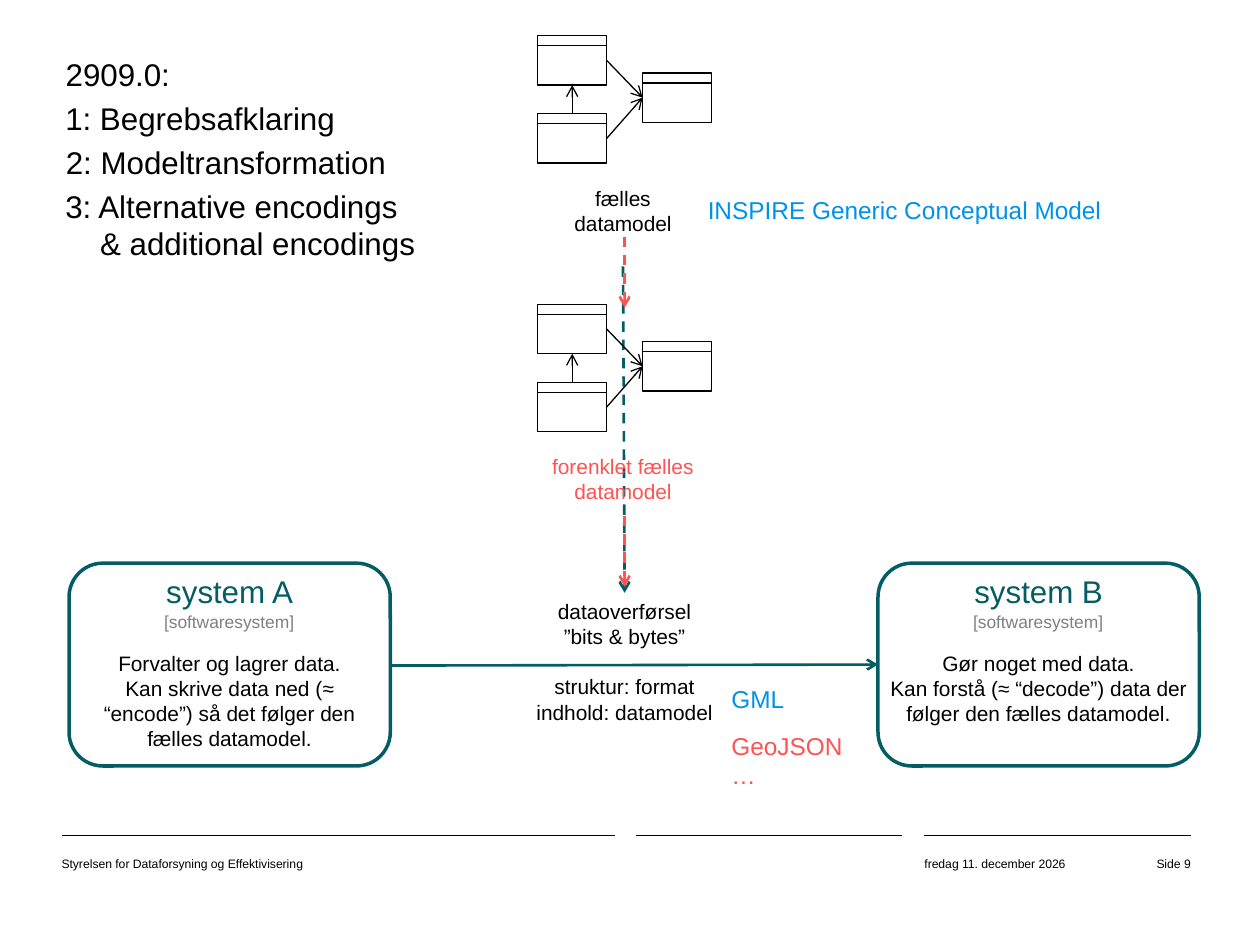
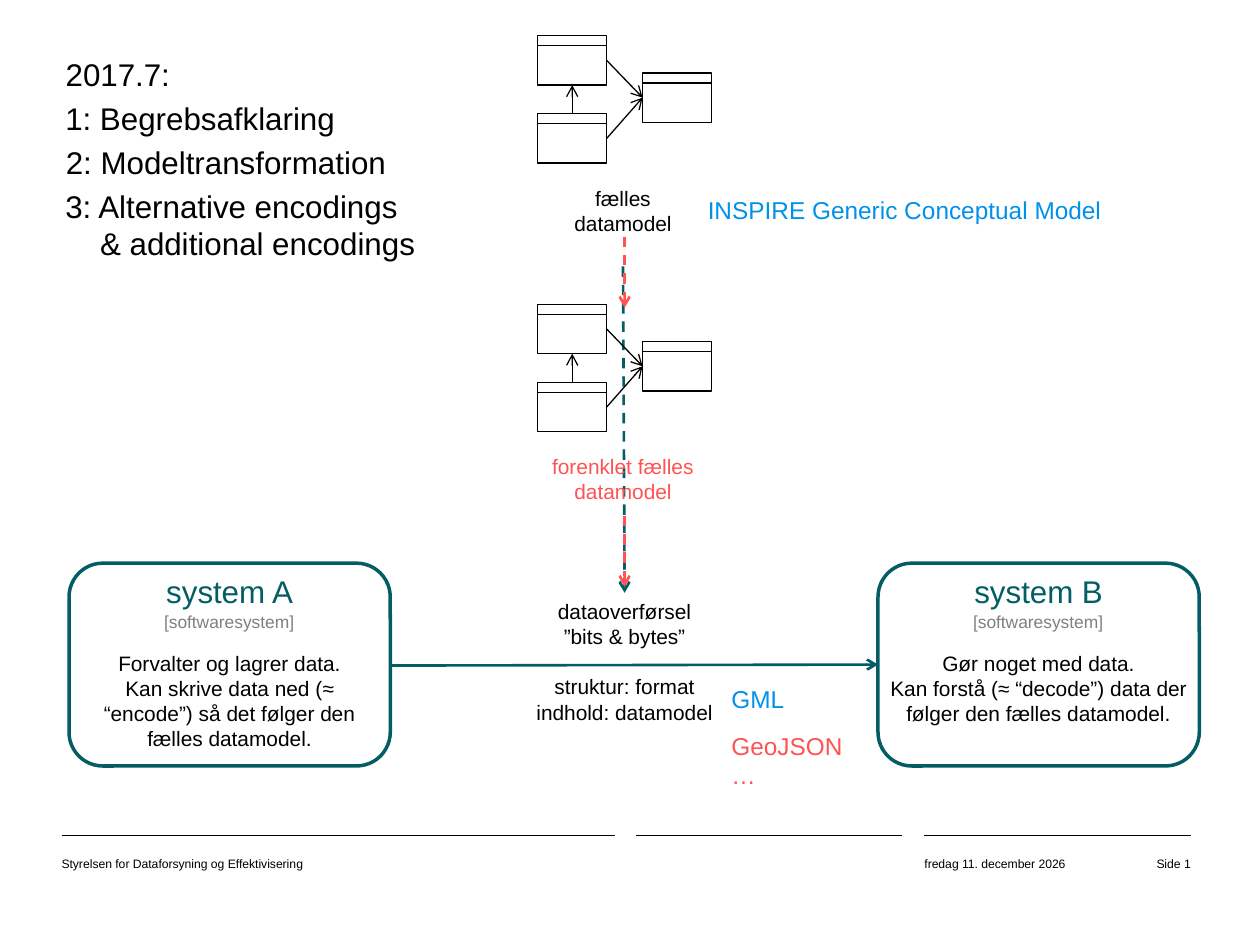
2909.0: 2909.0 -> 2017.7 (118, 76)
Side 9: 9 -> 1 (1187, 864)
